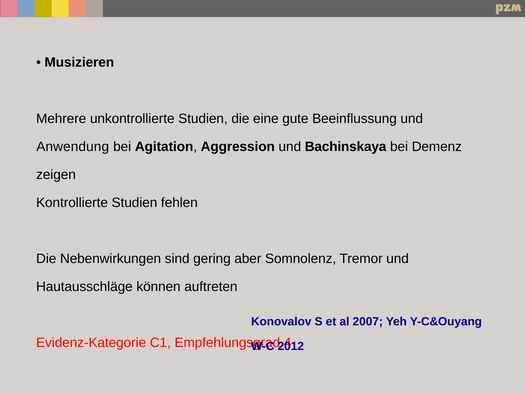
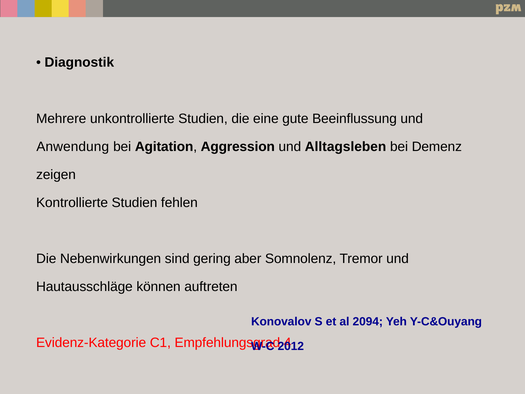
Musizieren: Musizieren -> Diagnostik (79, 62)
Bachinskaya: Bachinskaya -> Alltagsleben (345, 146)
2007: 2007 -> 2094 (368, 321)
